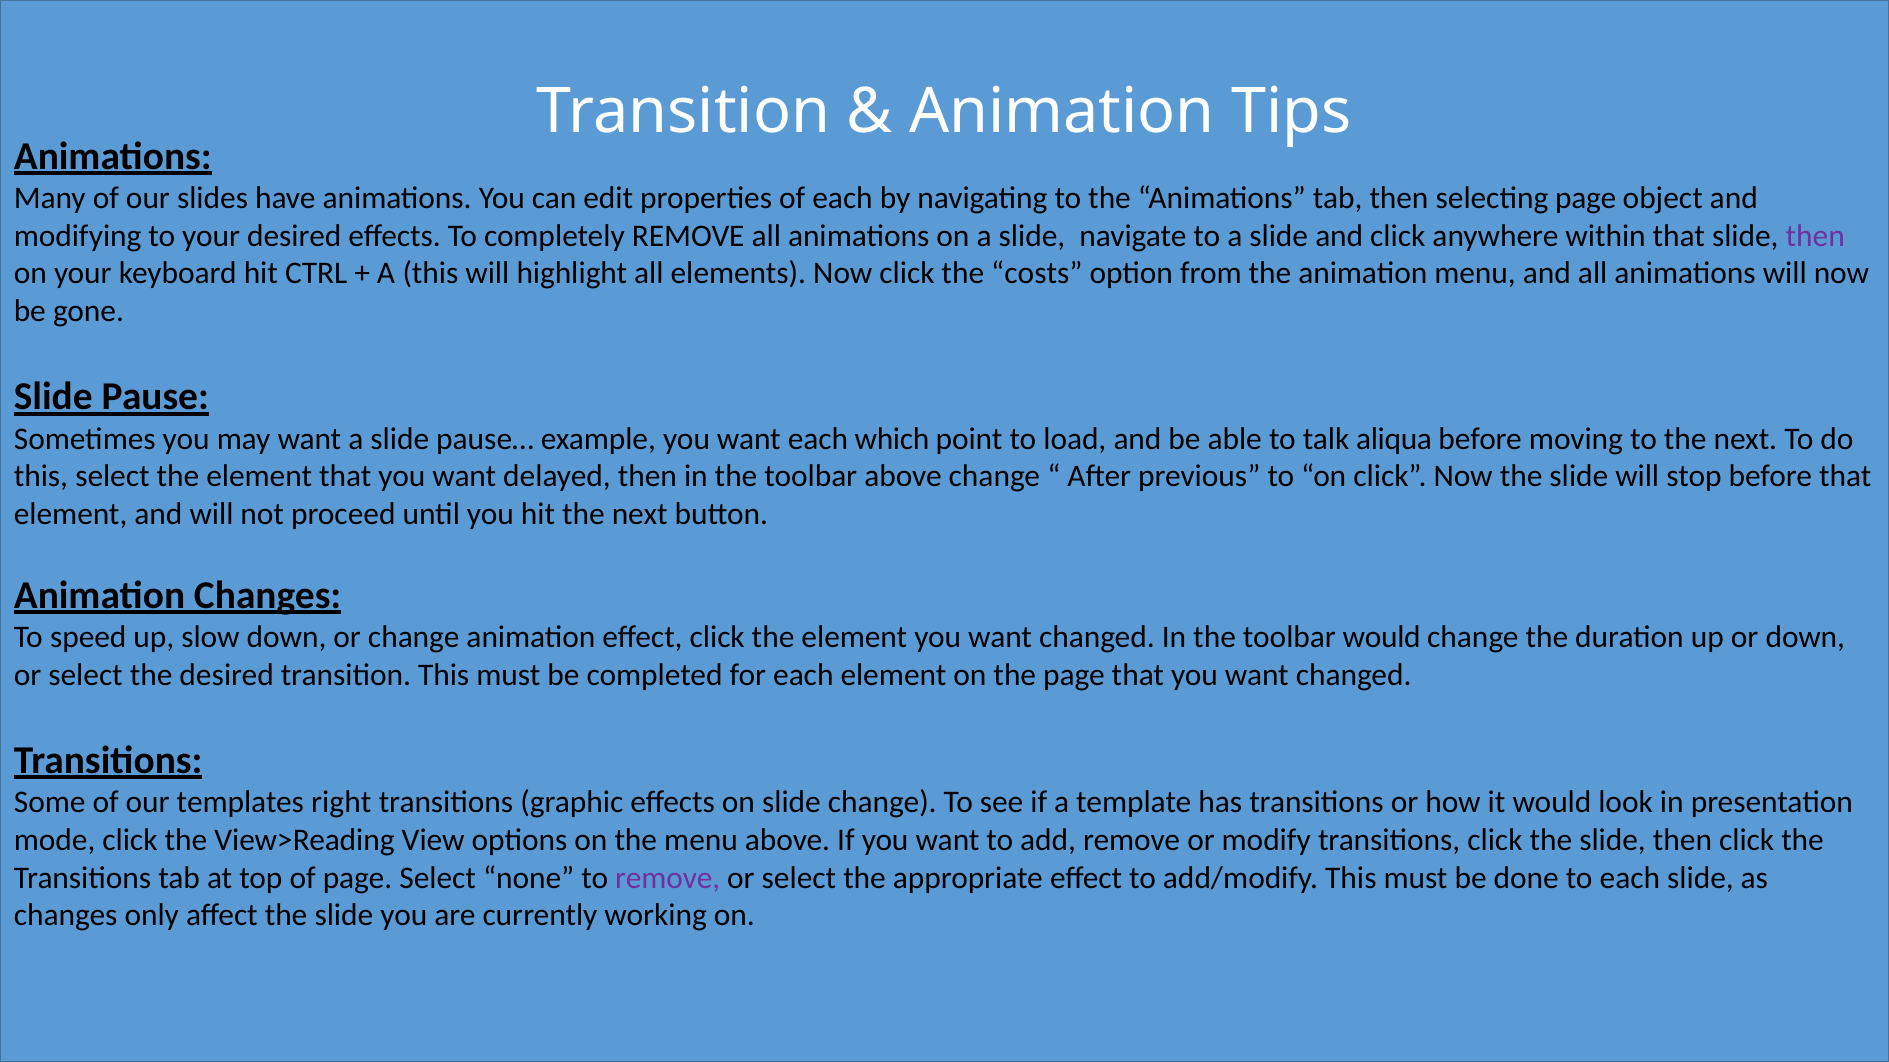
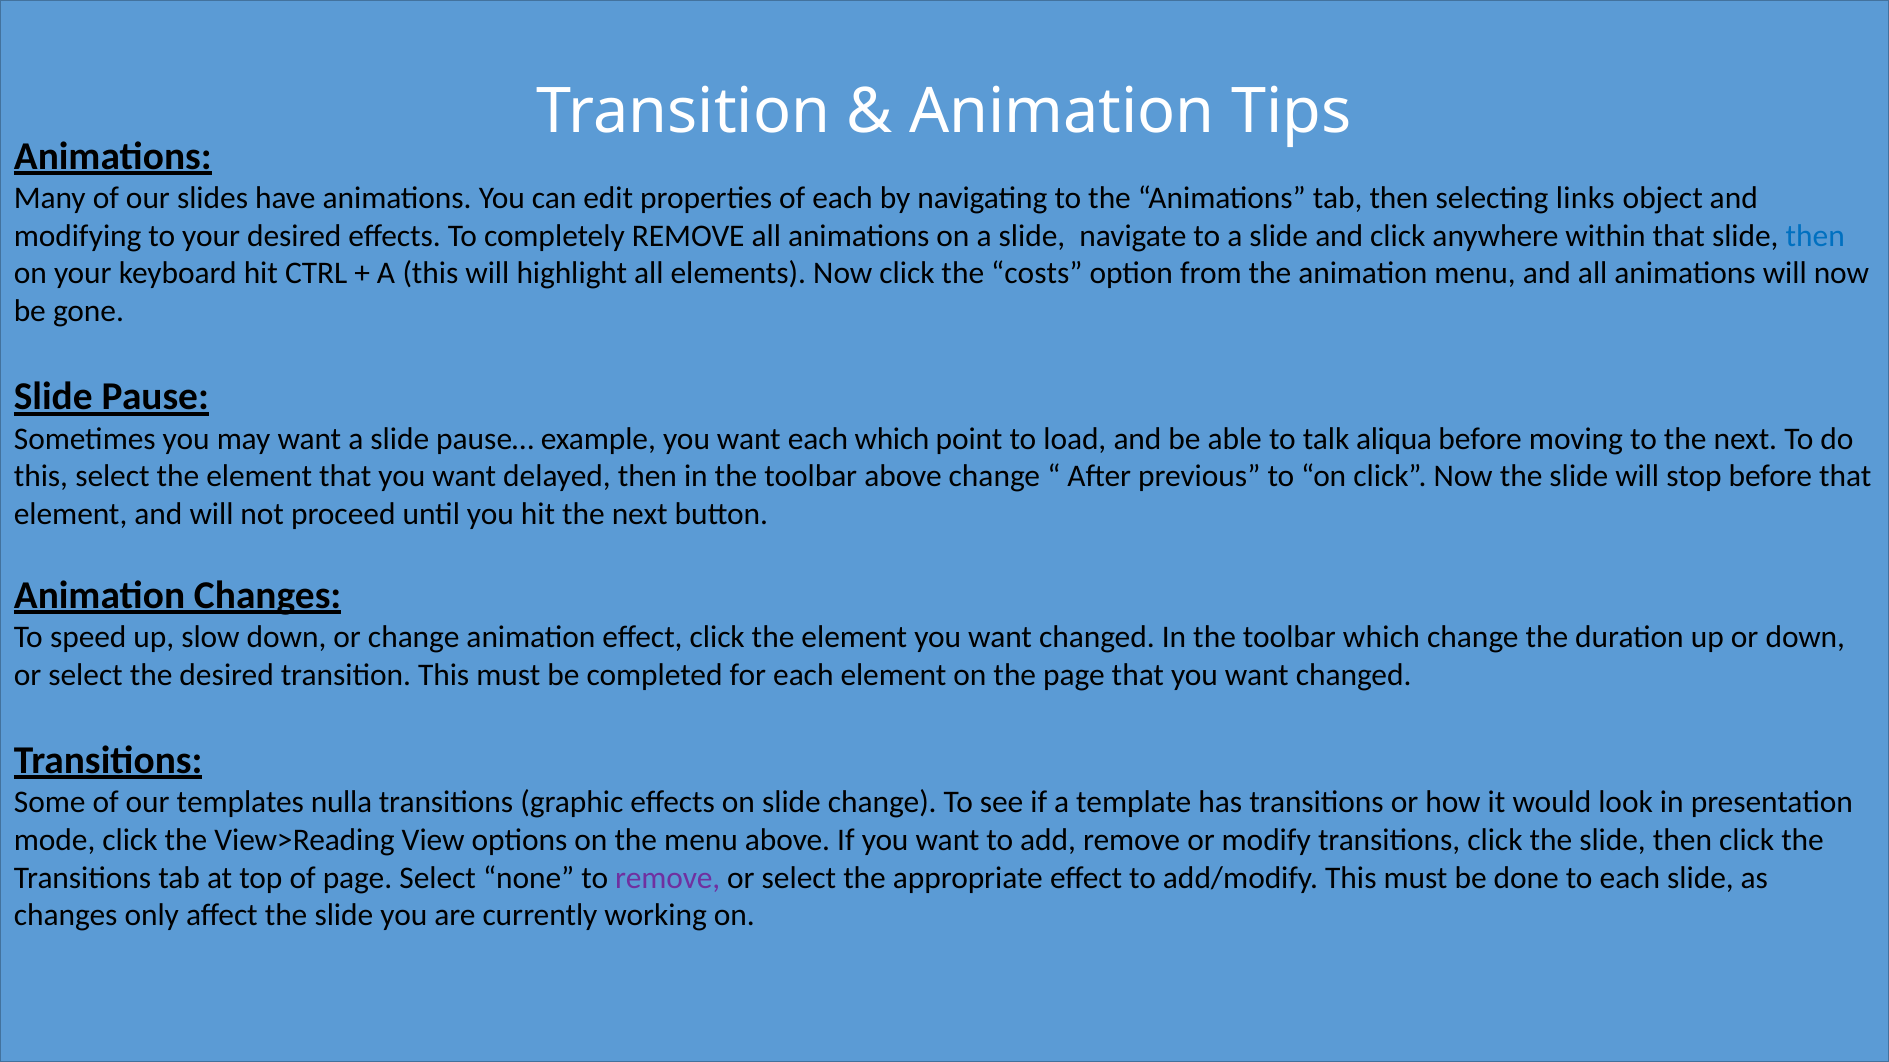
selecting page: page -> links (1585, 198)
then colour: purple -> blue (1815, 236)
toolbar would: would -> which (1381, 637)
right: right -> nulla (341, 803)
